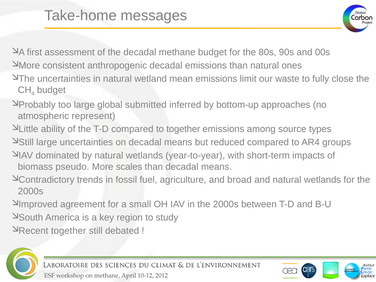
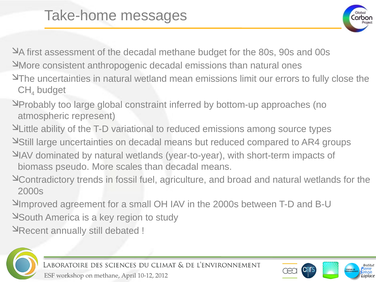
waste: waste -> errors (287, 79)
submitted: submitted -> constraint (146, 105)
T-D compared: compared -> variational (132, 129)
to together: together -> reduced (183, 129)
together: together -> annually (69, 231)
